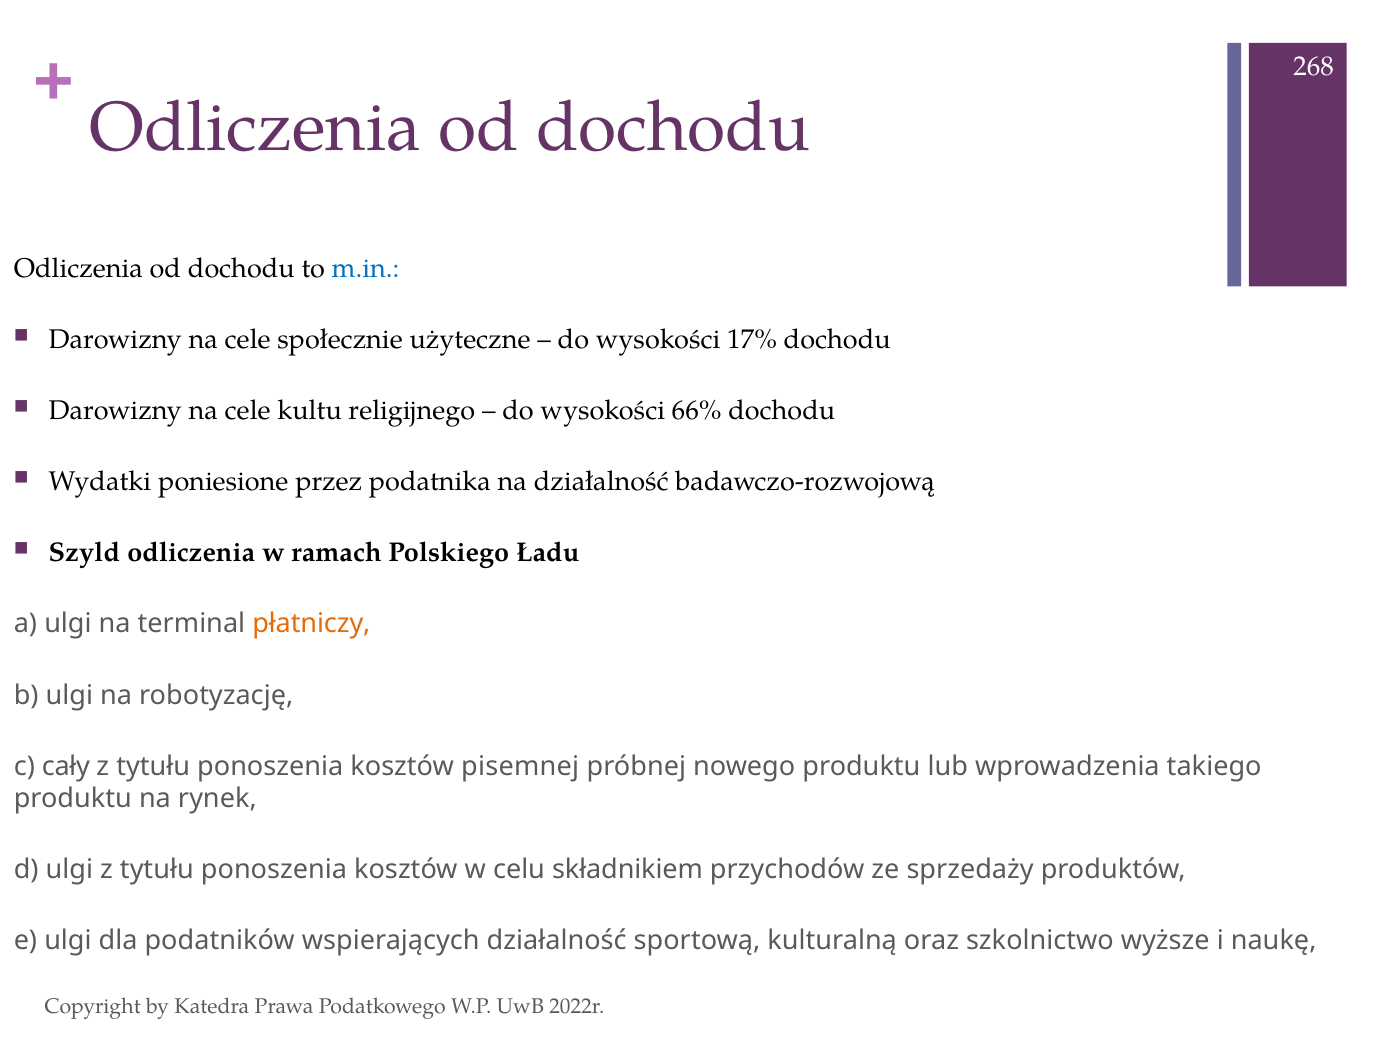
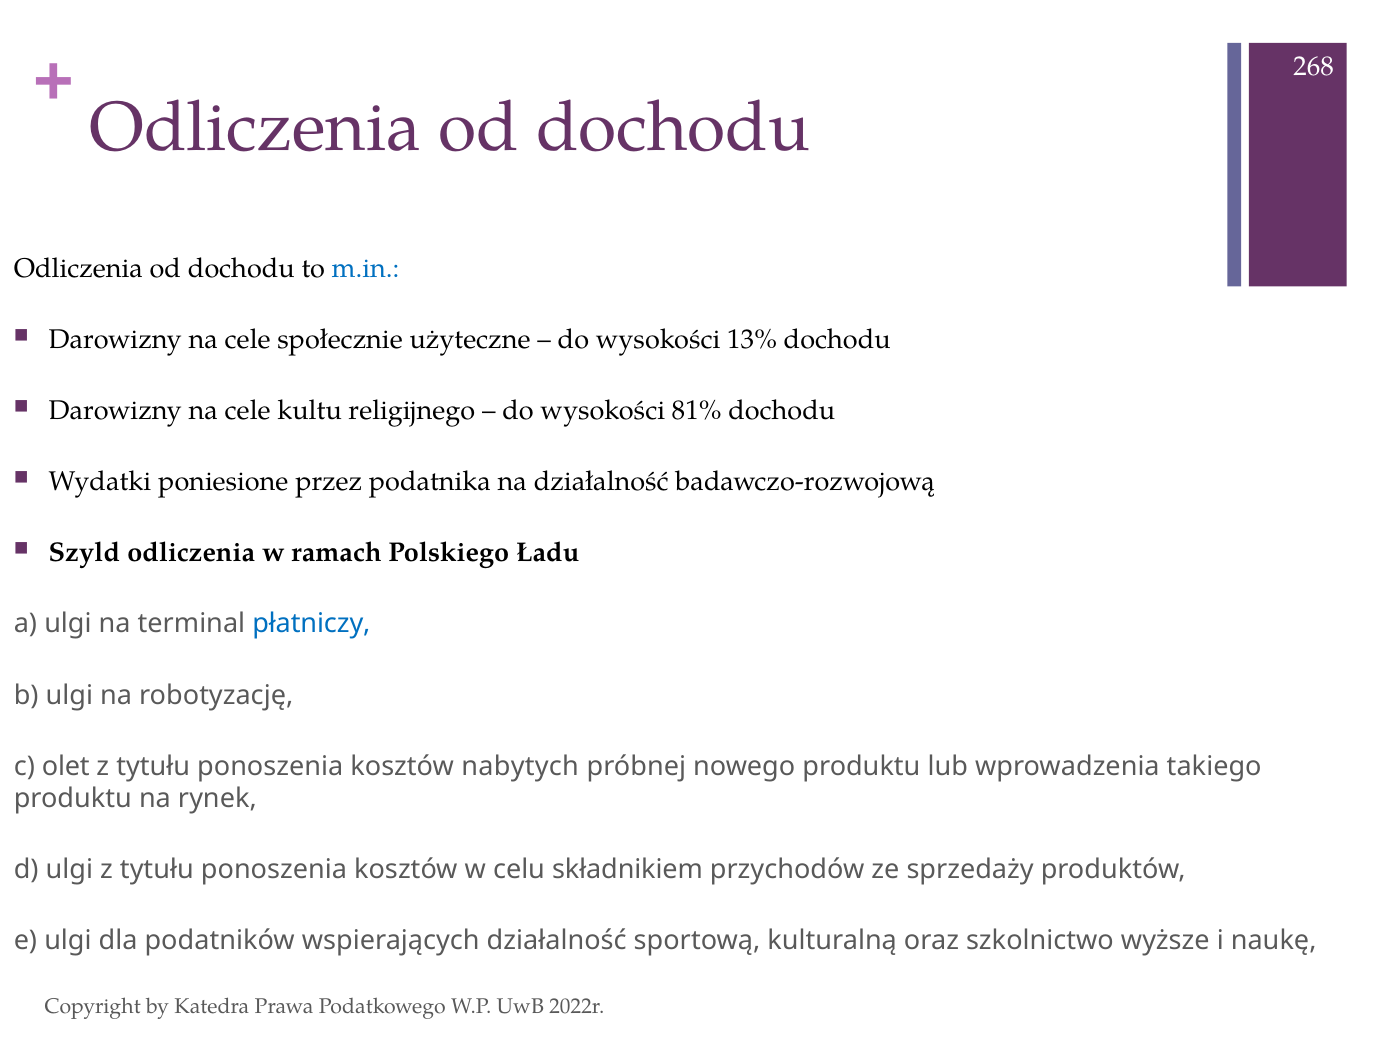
17%: 17% -> 13% (752, 340)
66%: 66% -> 81% (697, 411)
płatniczy colour: orange -> blue (311, 624)
cały: cały -> olet (66, 766)
pisemnej: pisemnej -> nabytych (520, 766)
